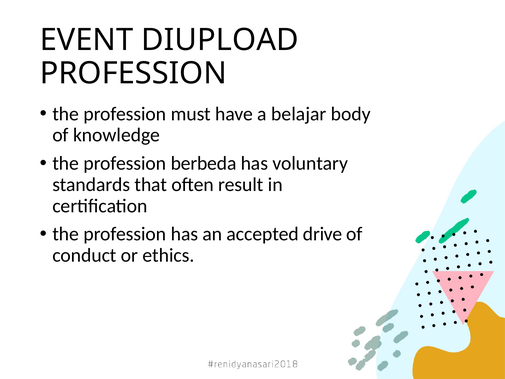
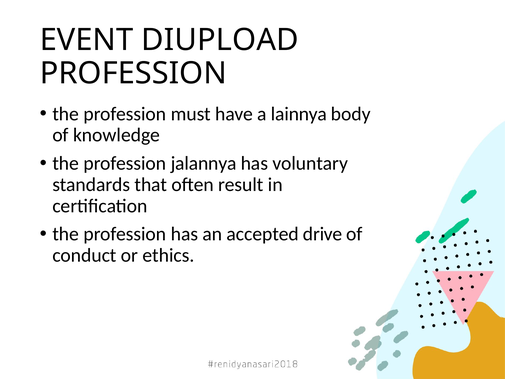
belajar: belajar -> lainnya (299, 114)
berbeda: berbeda -> jalannya (204, 163)
